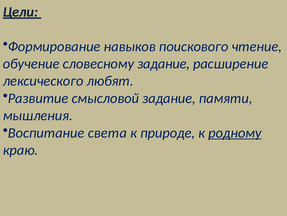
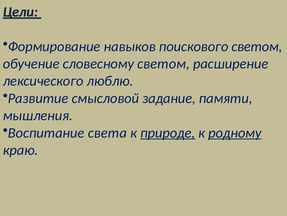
поискового чтение: чтение -> светом (257, 46)
словесному задание: задание -> светом (163, 64)
любят: любят -> люблю (110, 81)
природе underline: none -> present (168, 132)
